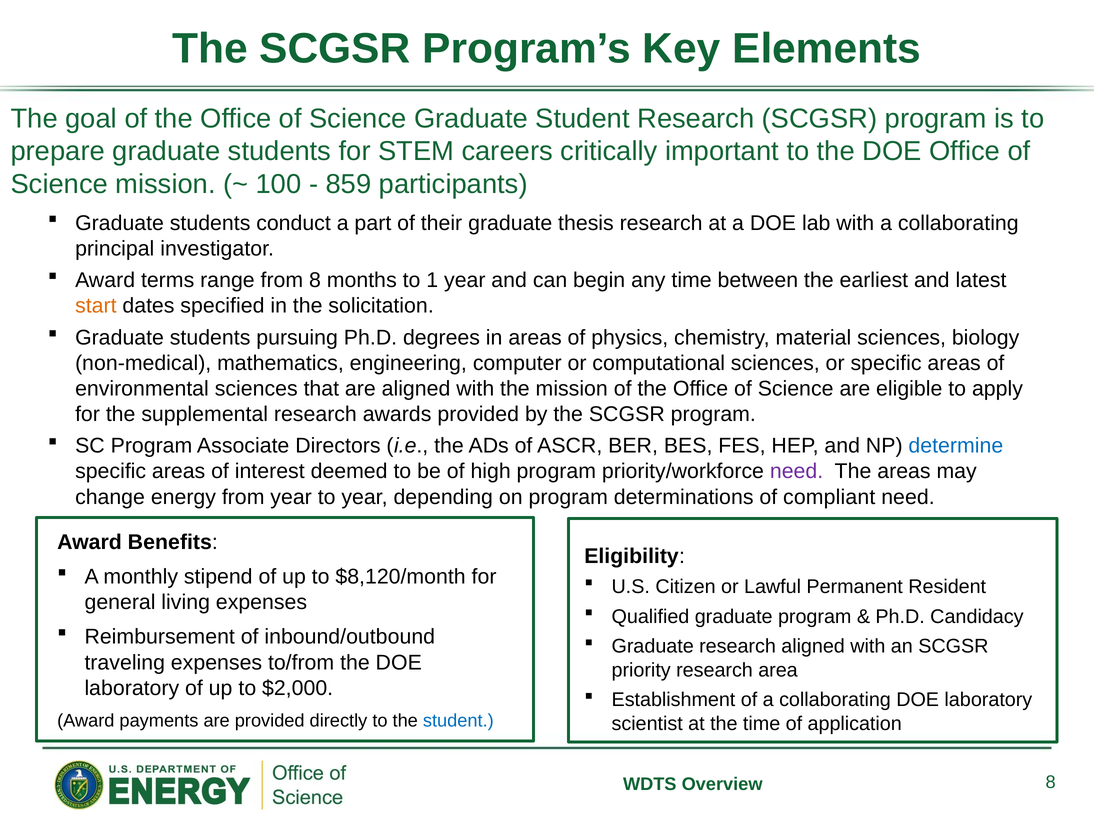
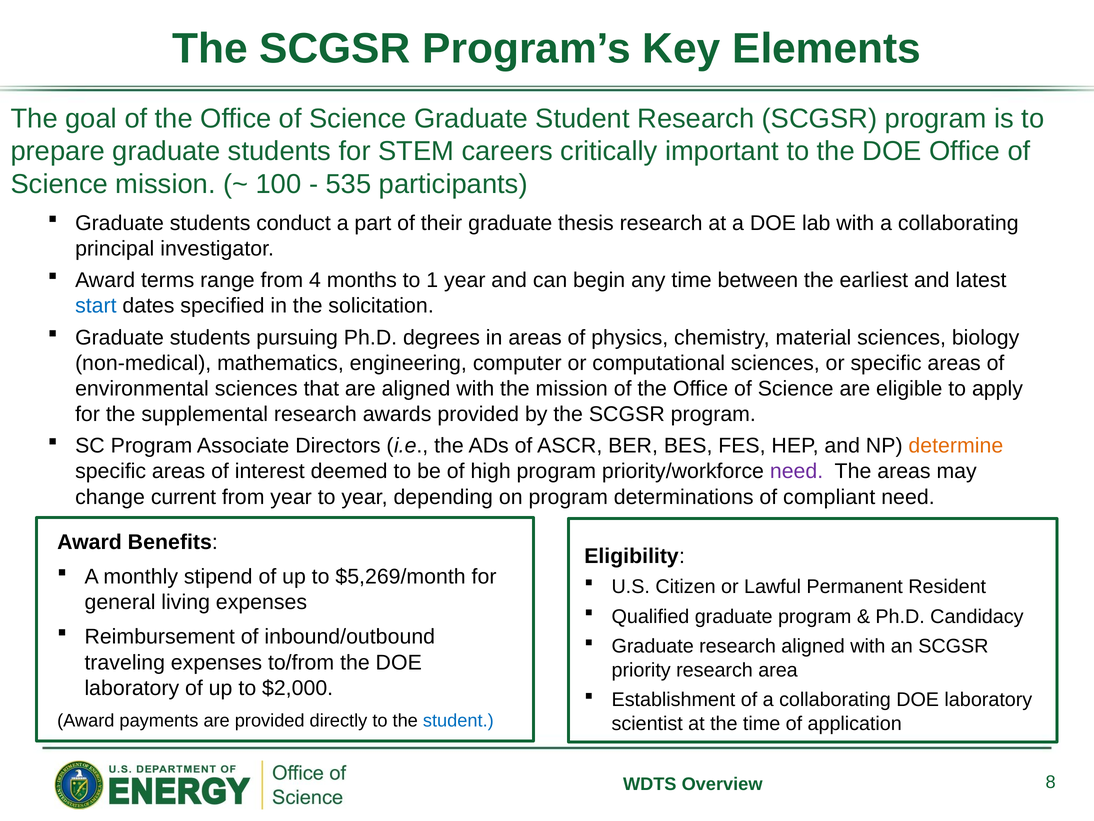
859: 859 -> 535 (348, 184)
from 8: 8 -> 4 (315, 280)
start colour: orange -> blue (96, 306)
determine colour: blue -> orange (956, 446)
energy: energy -> current (184, 497)
$8,120/month: $8,120/month -> $5,269/month (401, 576)
